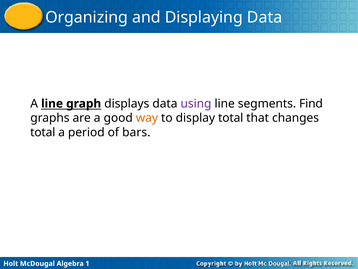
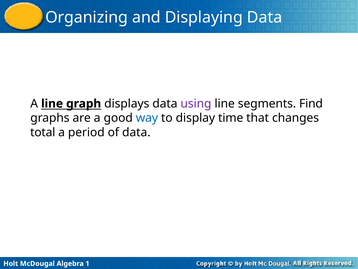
way colour: orange -> blue (147, 118)
display total: total -> time (231, 118)
of bars: bars -> data (136, 132)
